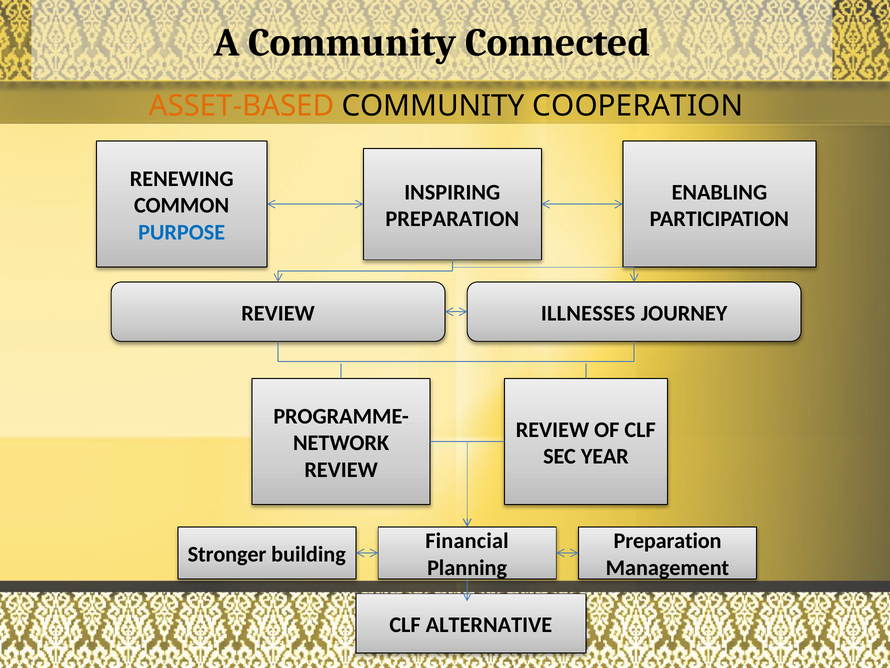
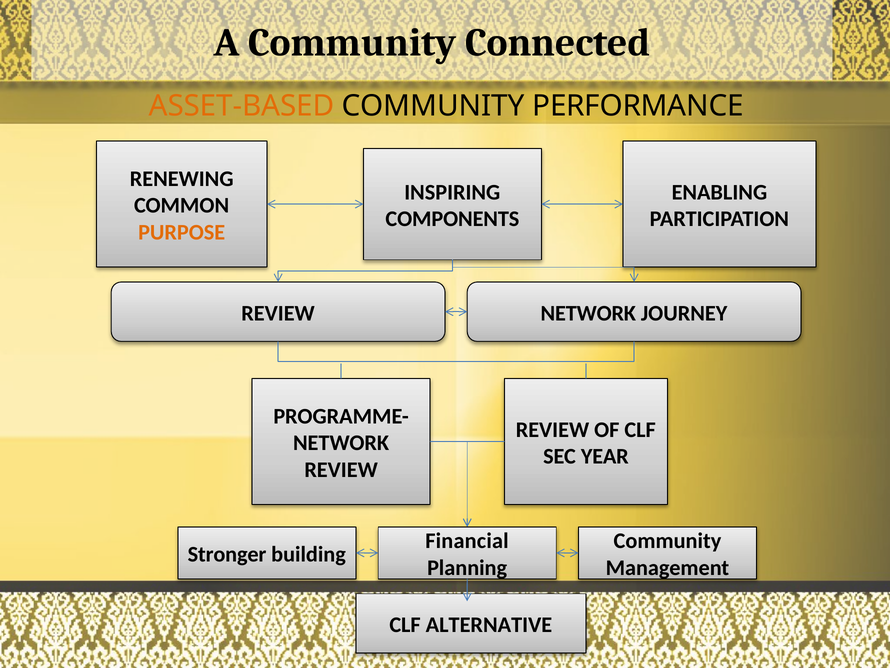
COOPERATION: COOPERATION -> PERFORMANCE (638, 106)
PREPARATION: PREPARATION -> COMPONENTS (452, 219)
PURPOSE colour: blue -> orange (182, 232)
REVIEW ILLNESSES: ILLNESSES -> NETWORK (588, 313)
Preparation: Preparation -> Community (667, 541)
